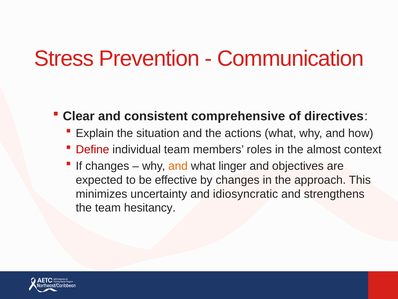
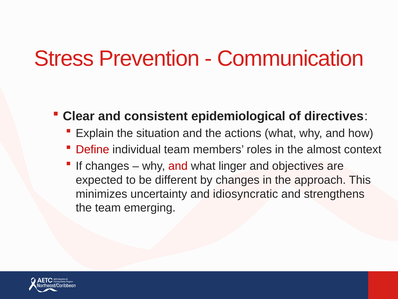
comprehensive: comprehensive -> epidemiological (238, 116)
and colour: orange -> red (178, 166)
effective: effective -> different (176, 180)
hesitancy: hesitancy -> emerging (150, 208)
